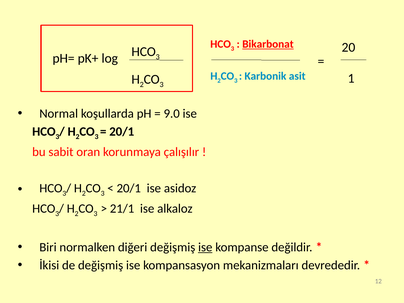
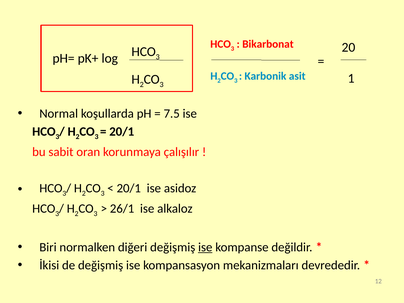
Bikarbonat underline: present -> none (268, 44)
9.0: 9.0 -> 7.5 (172, 114)
21/1: 21/1 -> 26/1 (122, 209)
